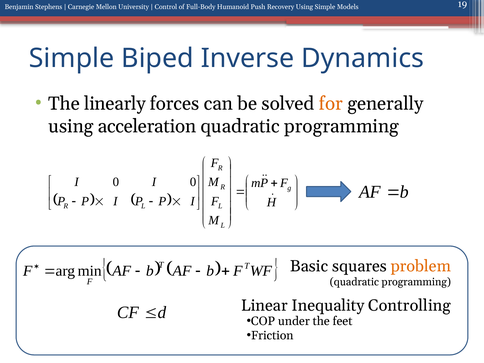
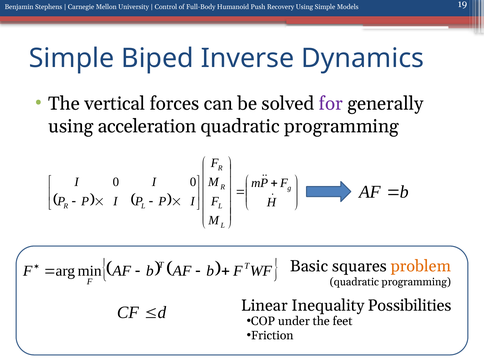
linearly: linearly -> vertical (115, 104)
for colour: orange -> purple (331, 104)
Controlling: Controlling -> Possibilities (410, 306)
